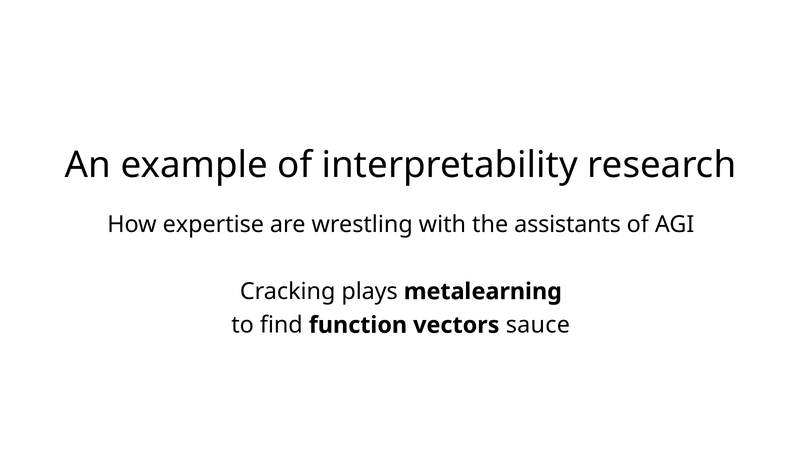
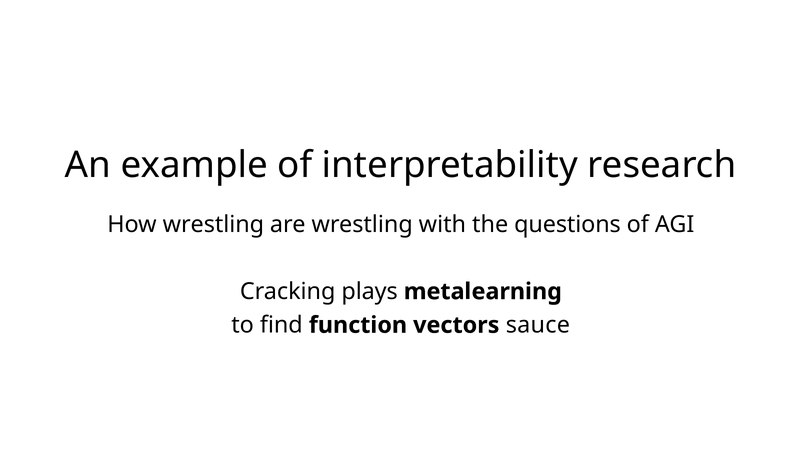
How expertise: expertise -> wrestling (213, 224)
assistants: assistants -> questions (568, 224)
